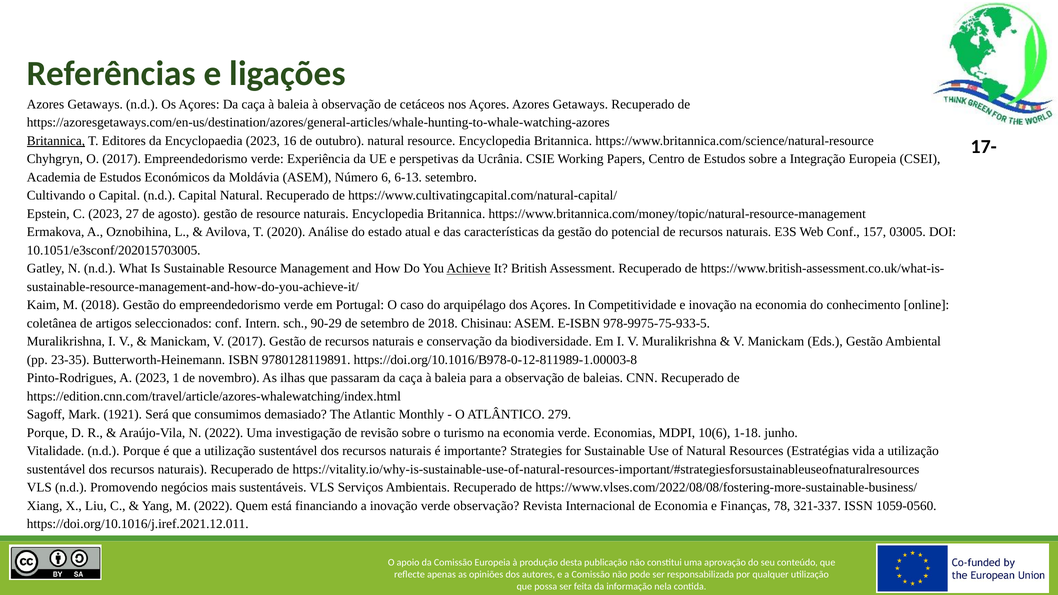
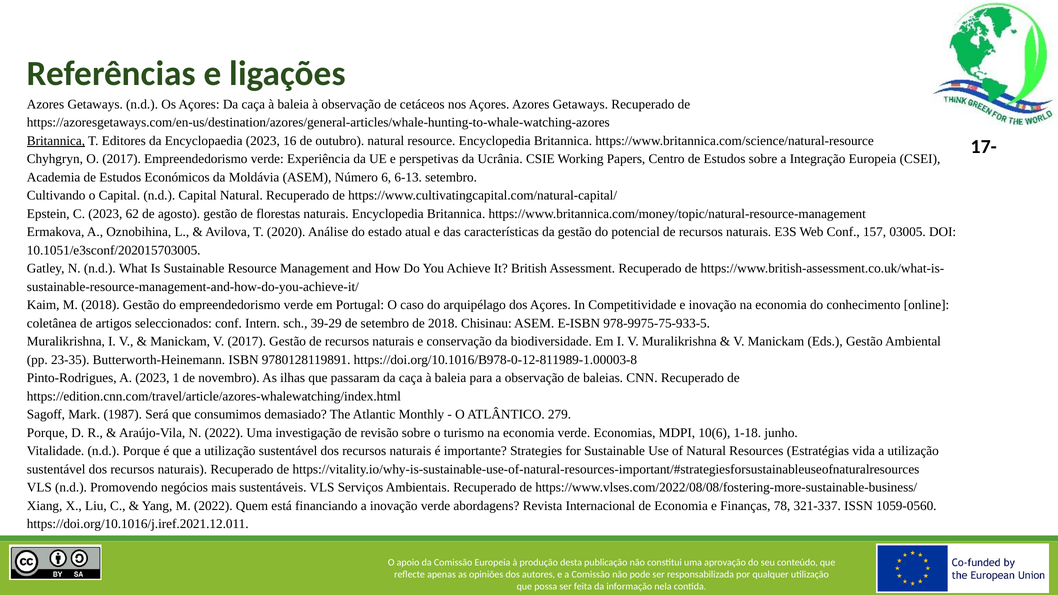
27: 27 -> 62 (132, 214)
de resource: resource -> florestas (278, 214)
Achieve underline: present -> none (469, 269)
90-29: 90-29 -> 39-29 (326, 323)
1921: 1921 -> 1987 (123, 415)
verde observação: observação -> abordagens (486, 506)
